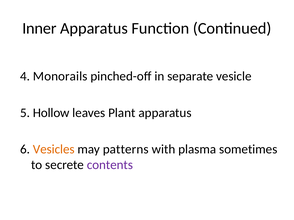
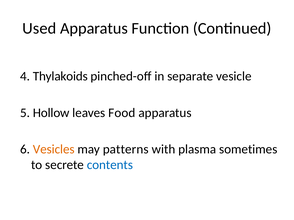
Inner: Inner -> Used (39, 28)
Monorails: Monorails -> Thylakoids (60, 76)
Plant: Plant -> Food (122, 113)
contents colour: purple -> blue (110, 165)
